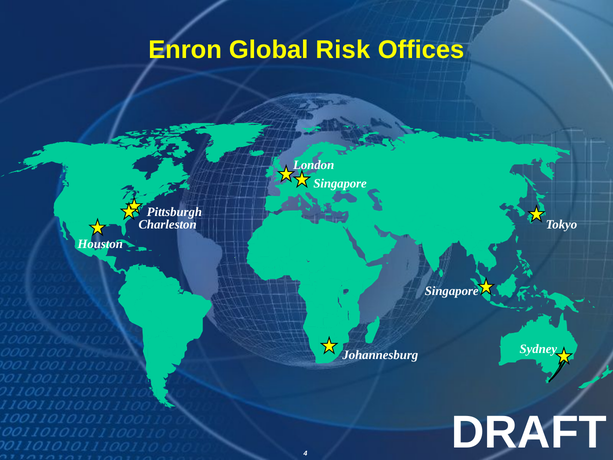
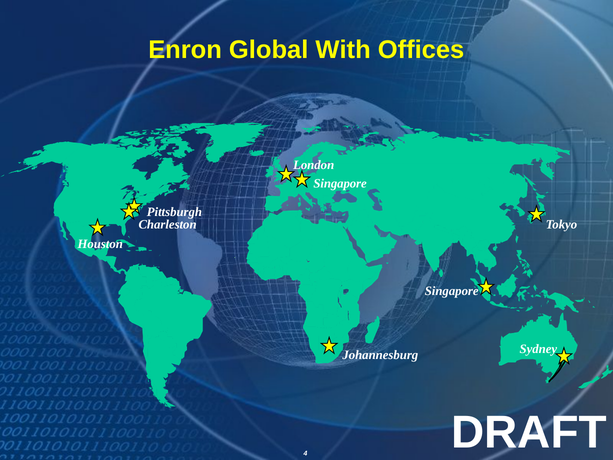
Risk: Risk -> With (343, 50)
